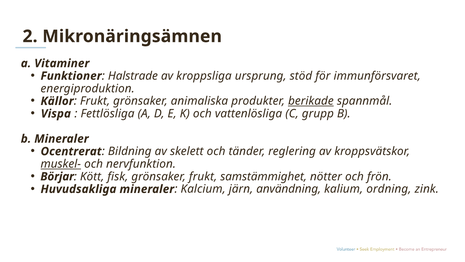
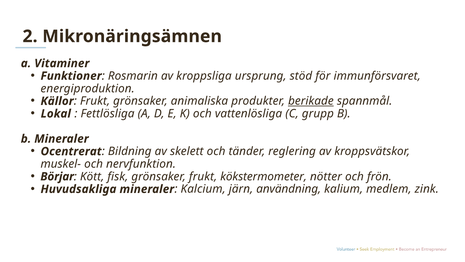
Halstrade: Halstrade -> Rosmarin (133, 76)
Vispa: Vispa -> Lokal (56, 113)
muskel- underline: present -> none (61, 164)
samstämmighet: samstämmighet -> kökstermometer (264, 176)
ordning: ordning -> medlem (389, 189)
